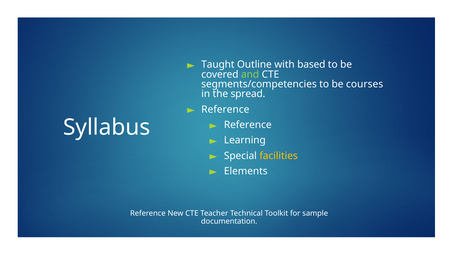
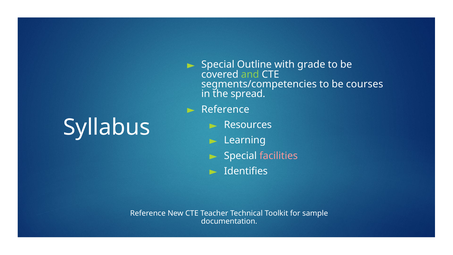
Taught: Taught -> Special (218, 65)
based: based -> grade (311, 65)
Reference: Reference -> Resources (248, 125)
facilities colour: yellow -> pink (279, 156)
Elements: Elements -> Identifies (246, 171)
